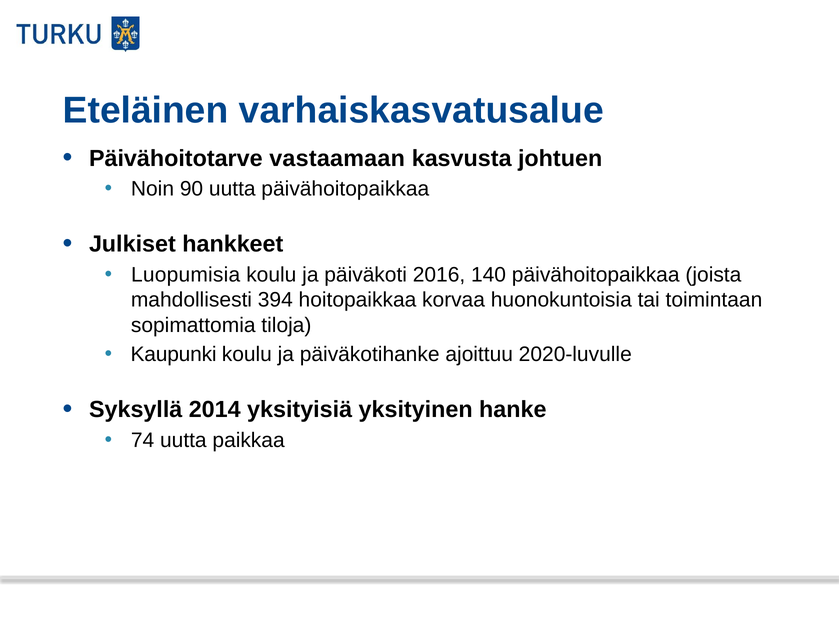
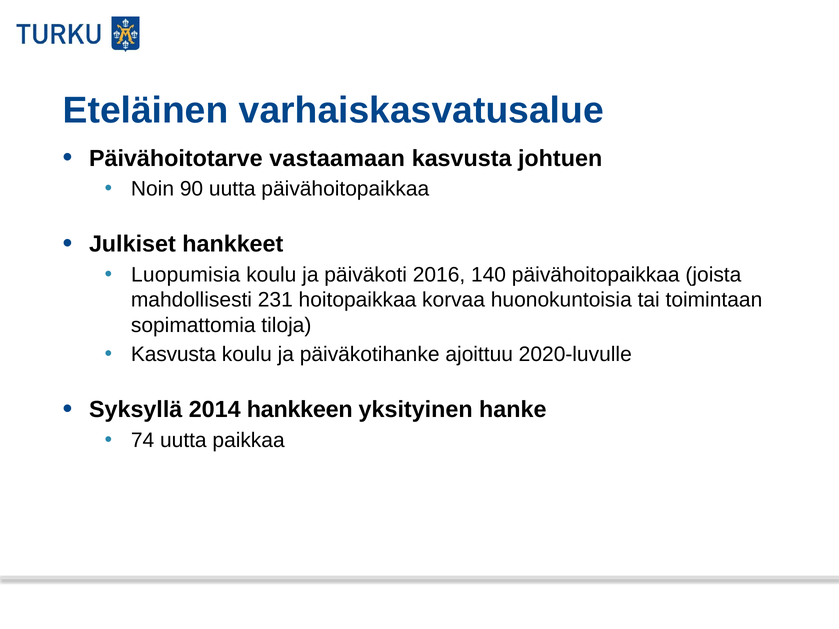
394: 394 -> 231 (275, 300)
Kaupunki: Kaupunki -> Kasvusta (174, 355)
yksityisiä: yksityisiä -> hankkeen (300, 410)
